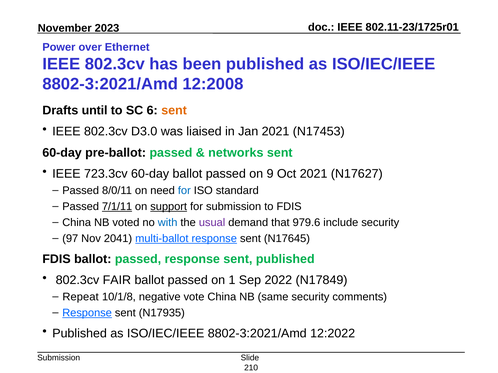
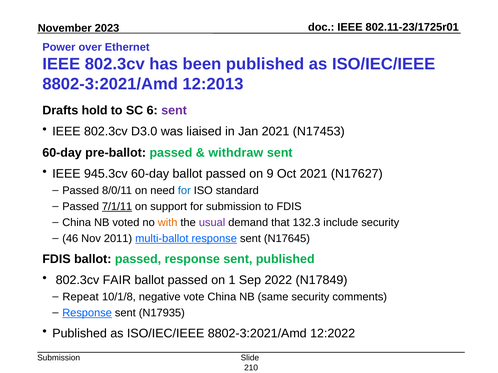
12:2008: 12:2008 -> 12:2013 (213, 84)
until: until -> hold (95, 110)
sent colour: orange -> purple (174, 110)
networks: networks -> withdraw (236, 153)
723.3cv: 723.3cv -> 945.3cv (106, 174)
support underline: present -> none (169, 207)
with colour: blue -> orange (168, 223)
979.6: 979.6 -> 132.3 (306, 223)
97: 97 -> 46 (70, 239)
2041: 2041 -> 2011 (118, 239)
